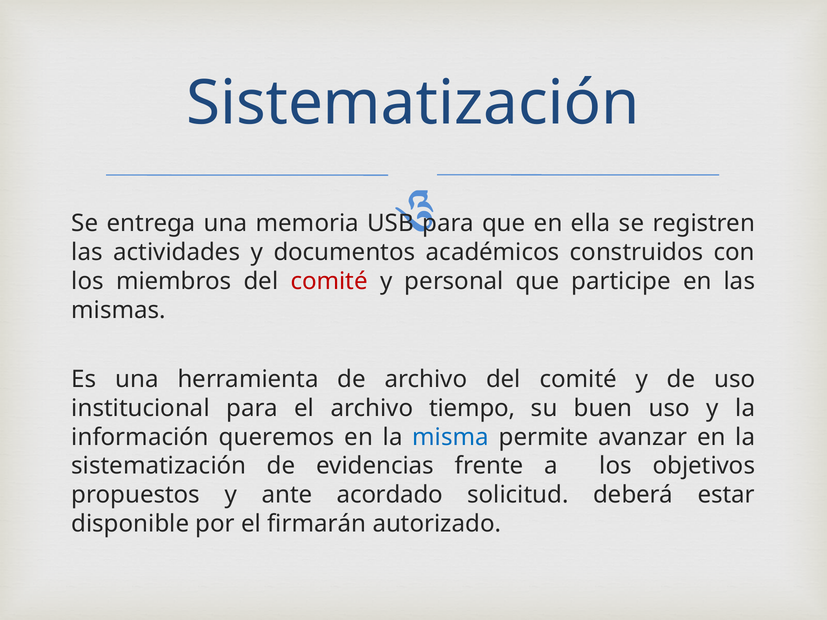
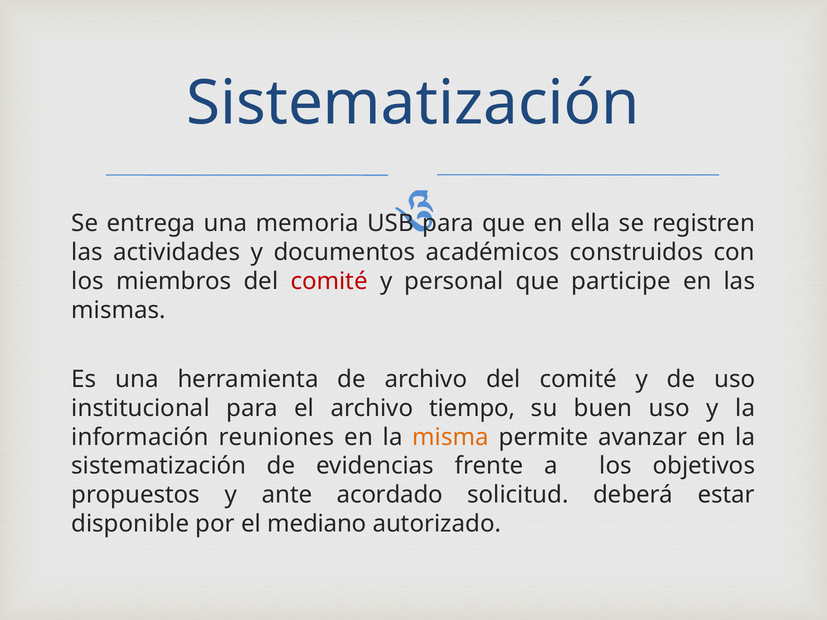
queremos: queremos -> reuniones (277, 437)
misma colour: blue -> orange (451, 437)
firmarán: firmarán -> mediano (317, 524)
